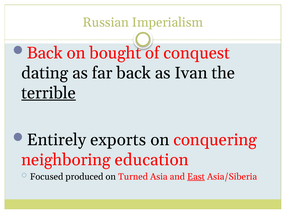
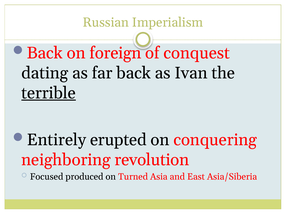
bought: bought -> foreign (115, 53)
exports: exports -> erupted (118, 140)
education: education -> revolution (152, 160)
East underline: present -> none (196, 177)
